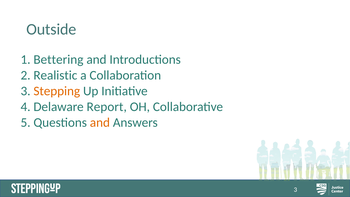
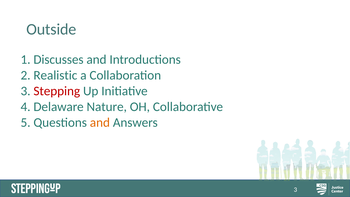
Bettering: Bettering -> Discusses (58, 59)
Stepping colour: orange -> red (57, 91)
Report: Report -> Nature (107, 107)
